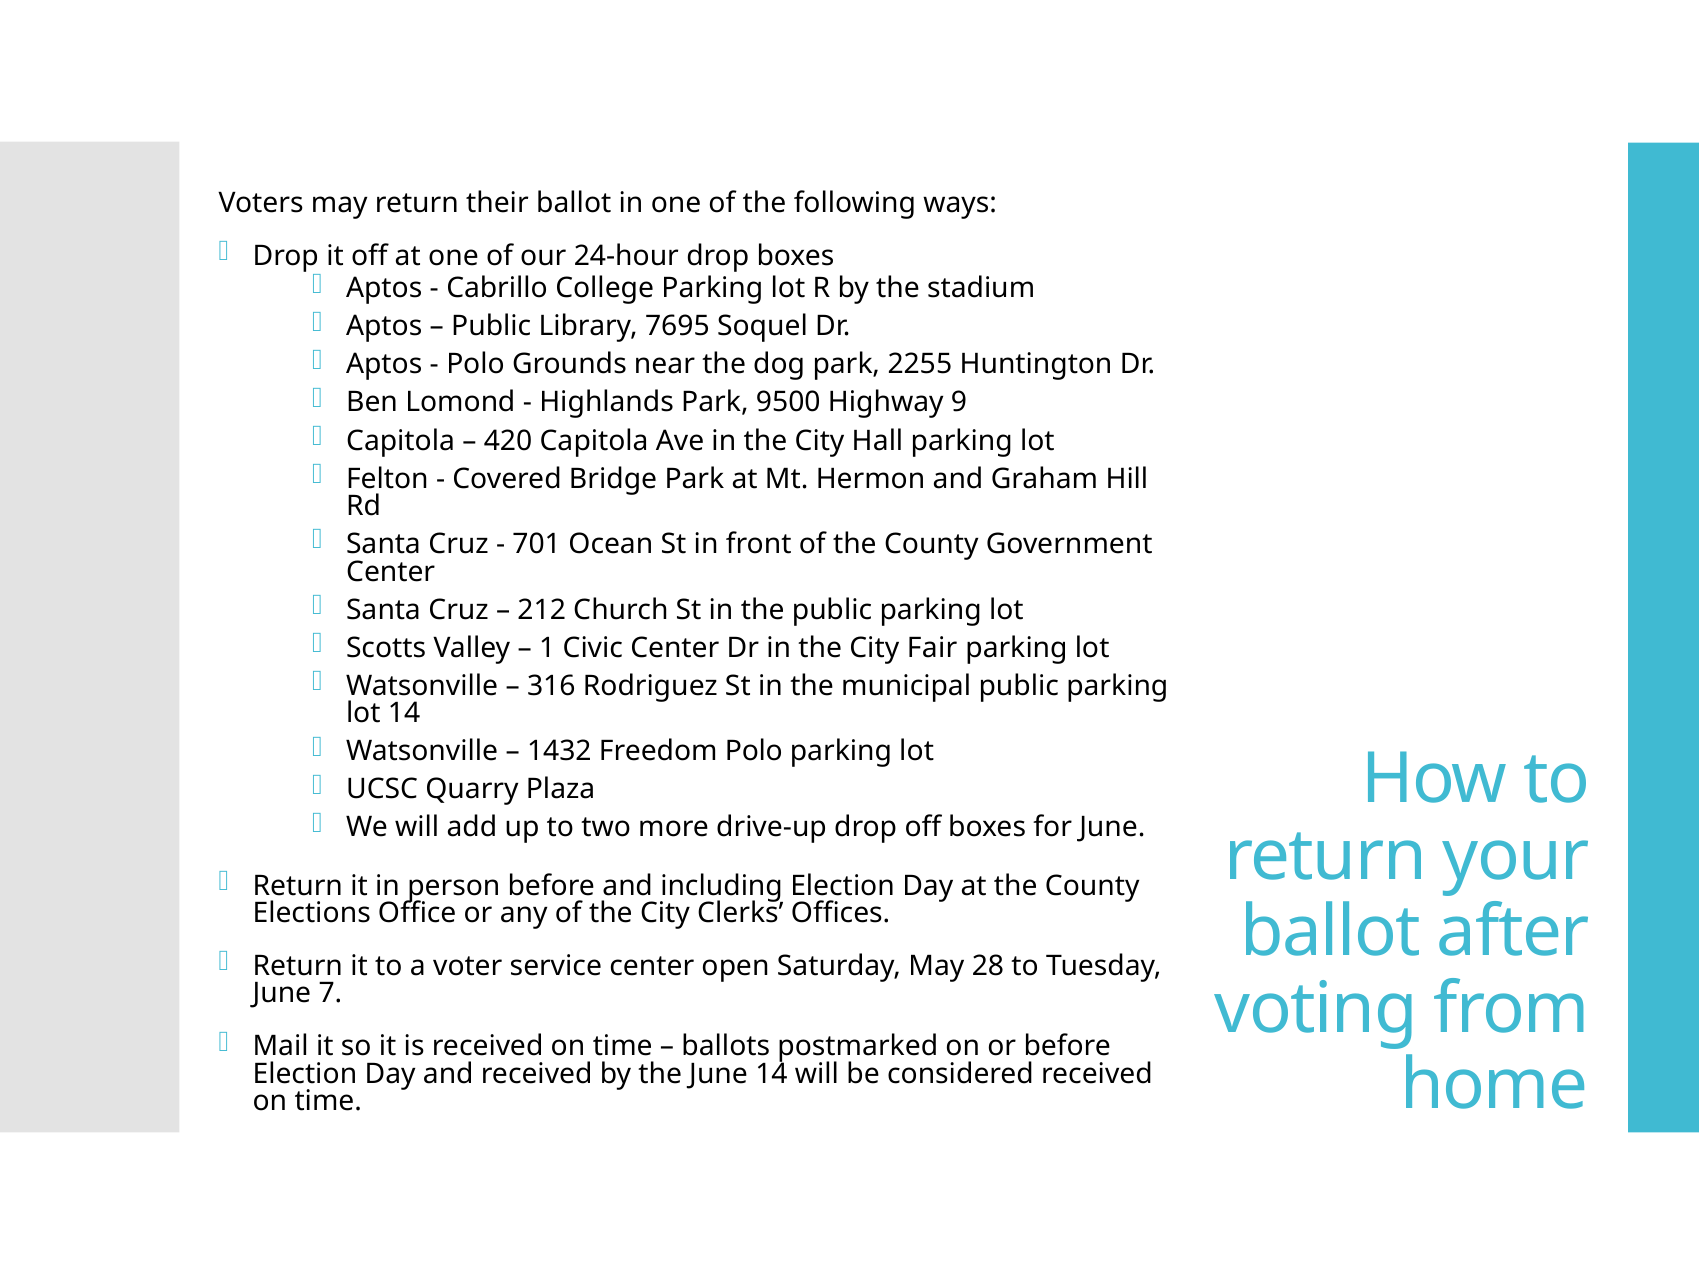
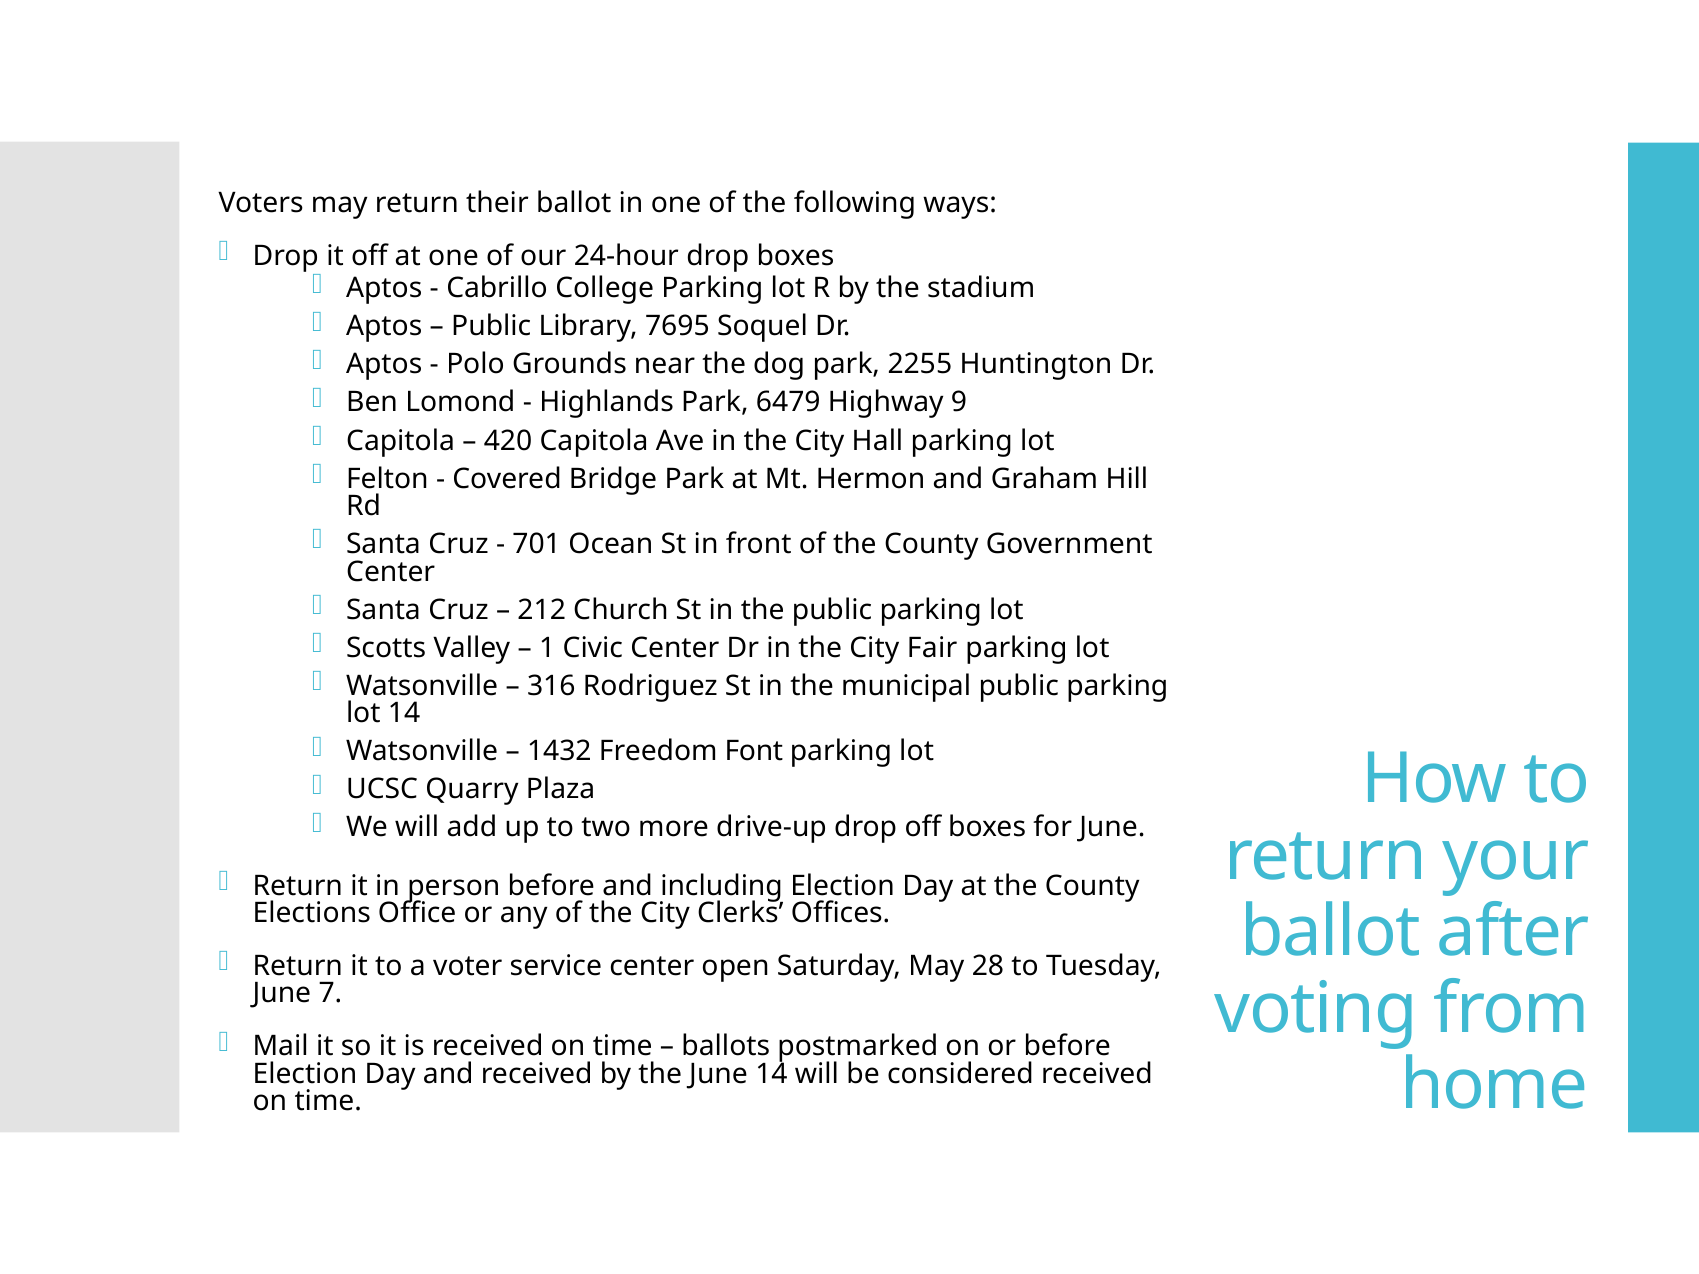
9500: 9500 -> 6479 (788, 403)
Freedom Polo: Polo -> Font (754, 752)
